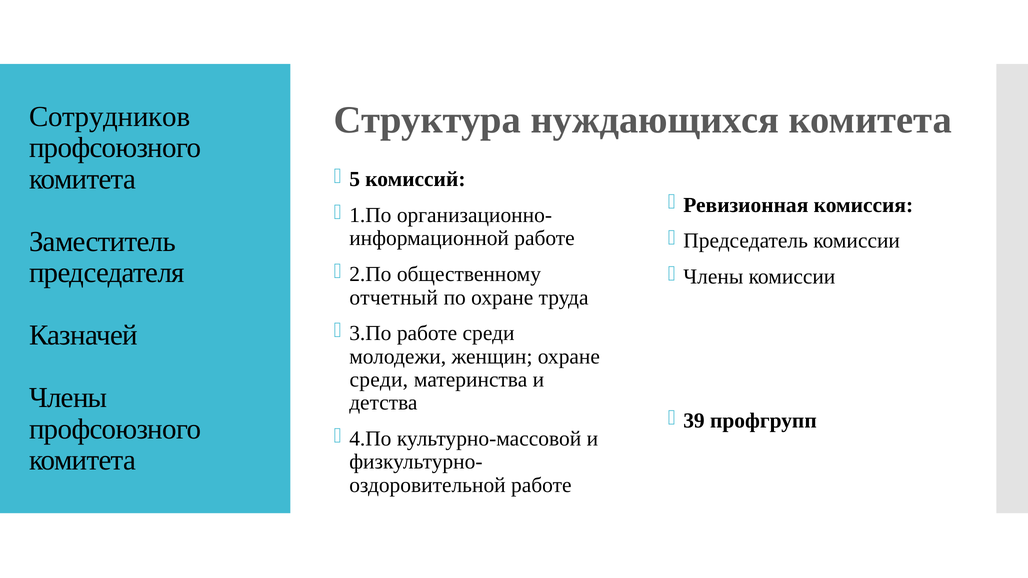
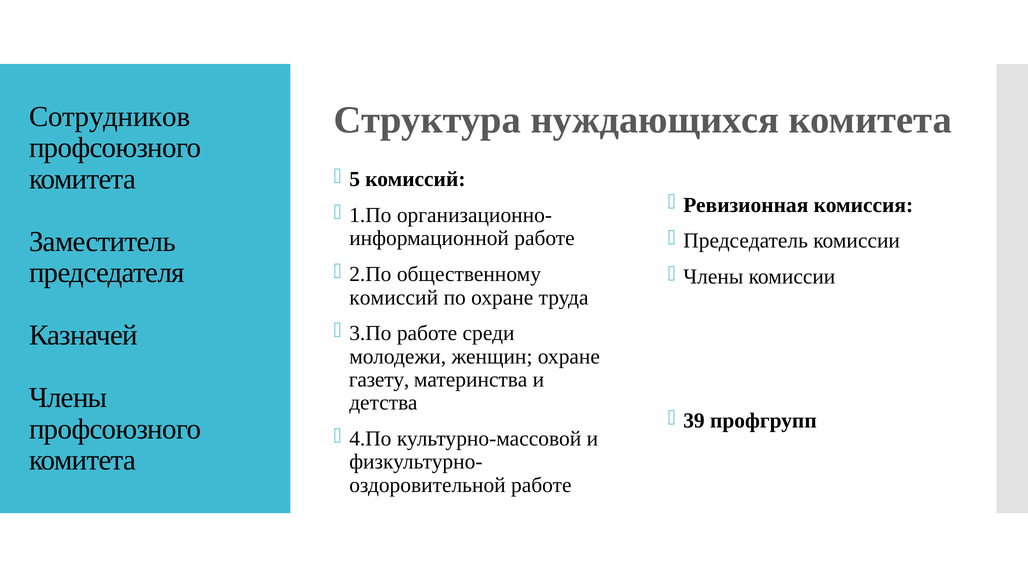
отчетный: отчетный -> комиссий (394, 298)
среди: среди -> газету (379, 380)
